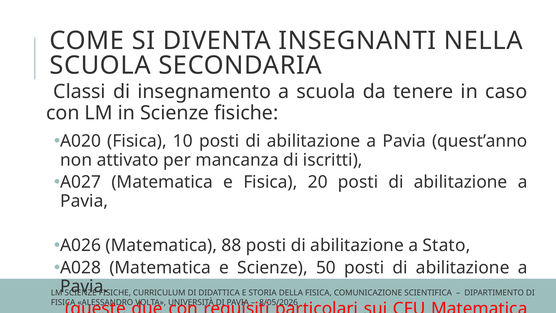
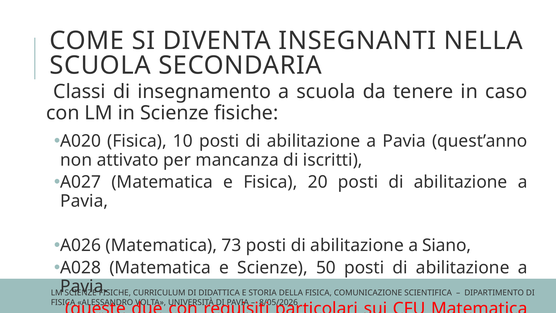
88: 88 -> 73 (232, 245)
Stato: Stato -> Siano (447, 245)
